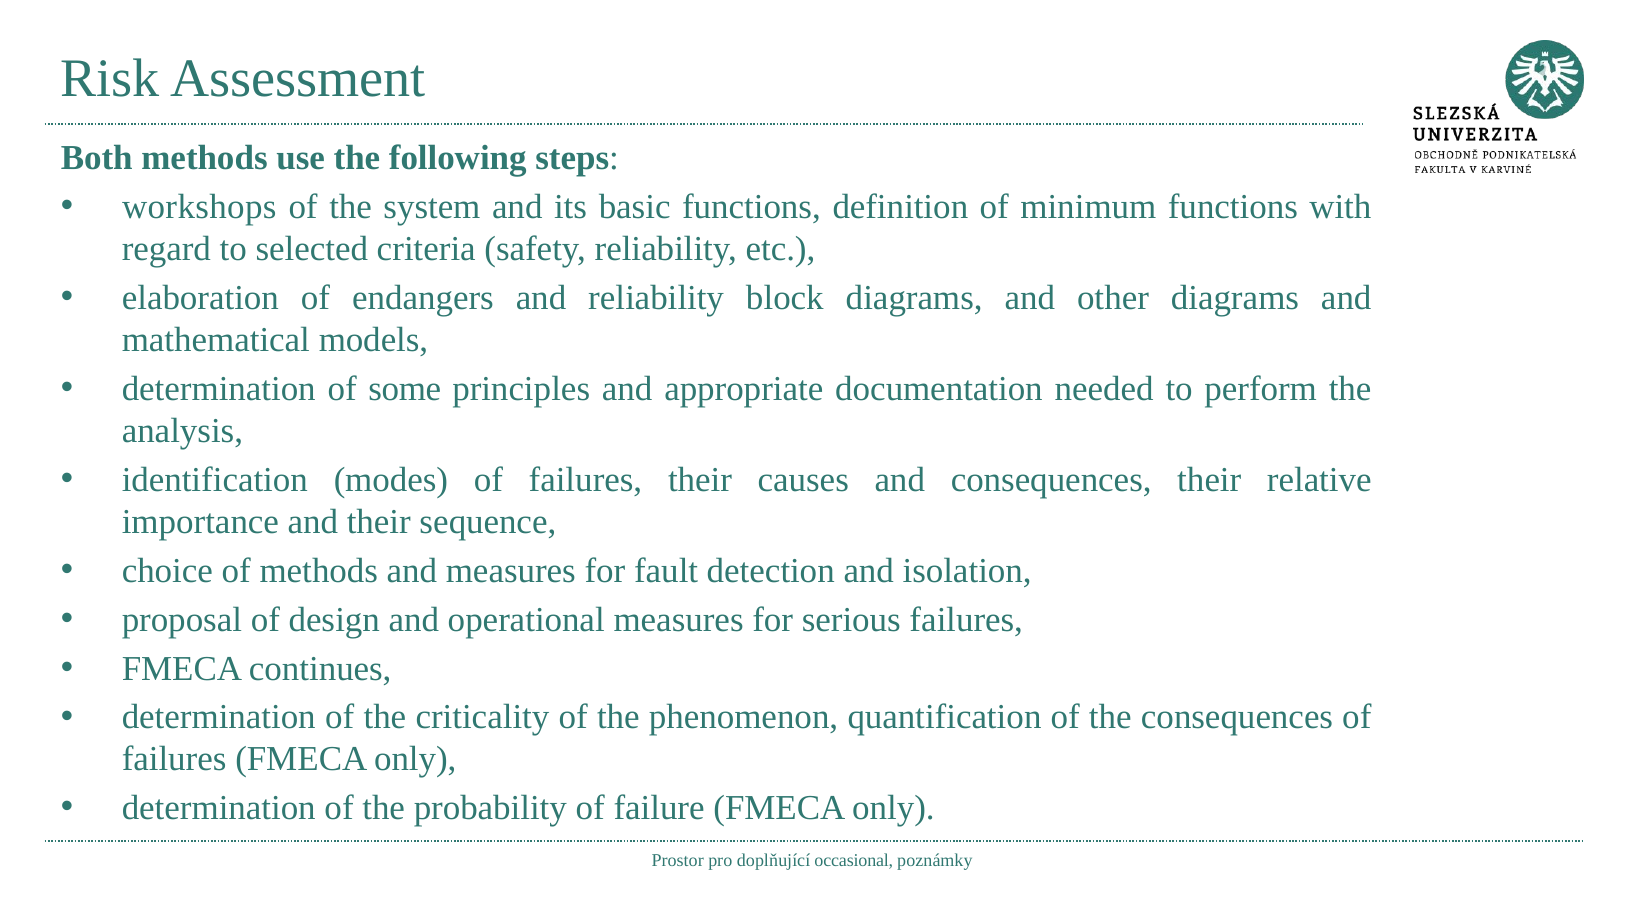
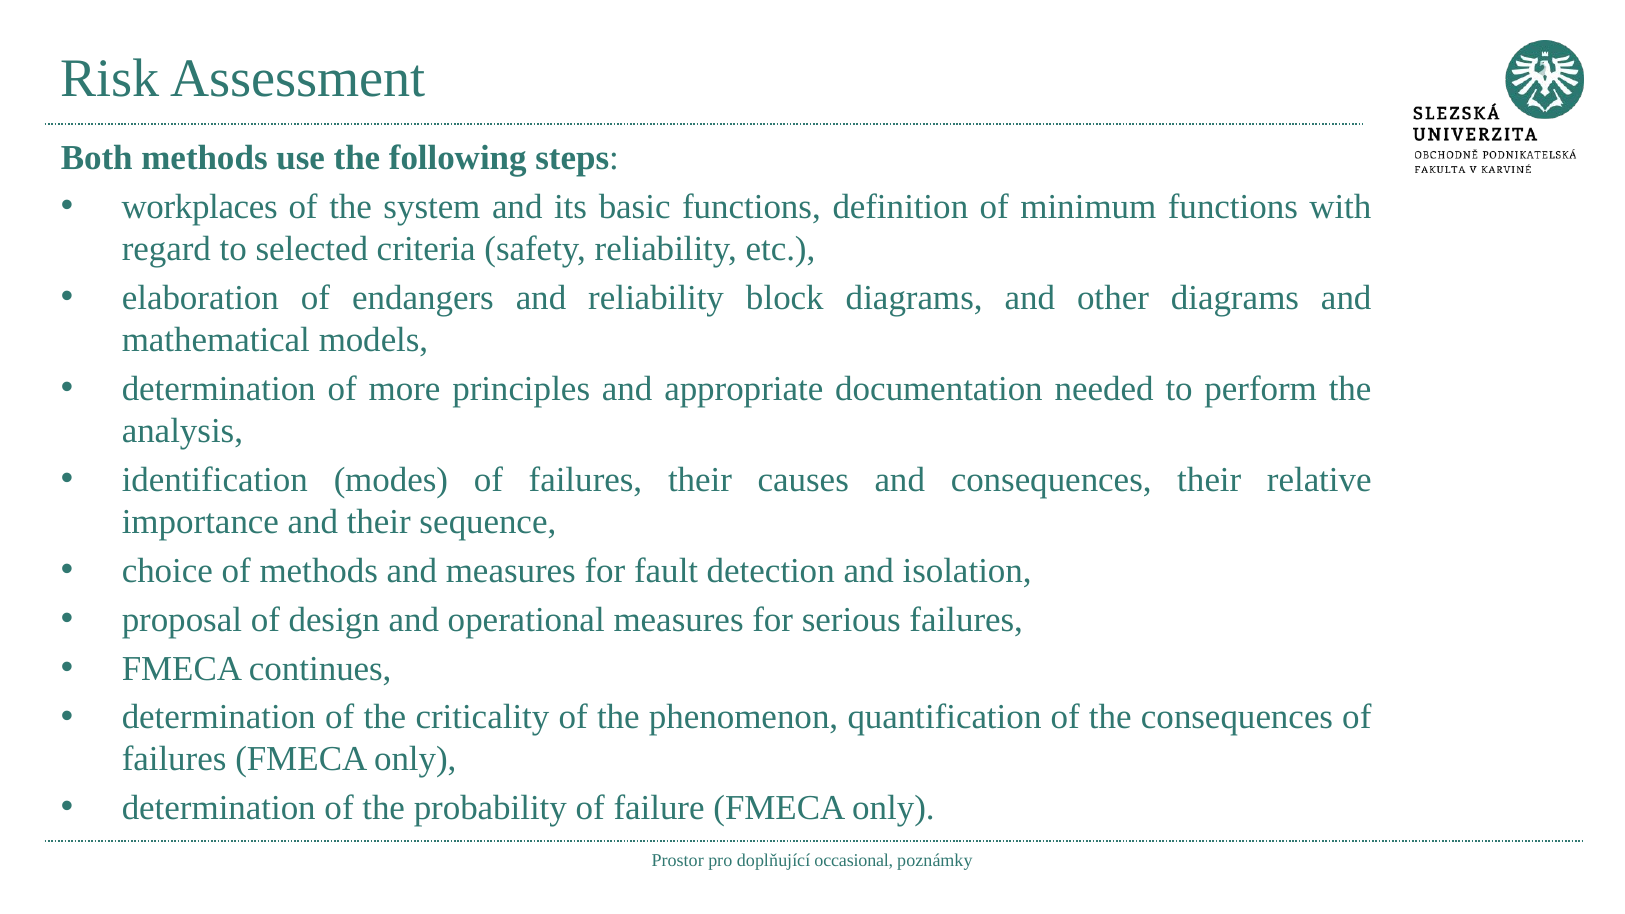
workshops: workshops -> workplaces (200, 207)
some: some -> more (405, 389)
